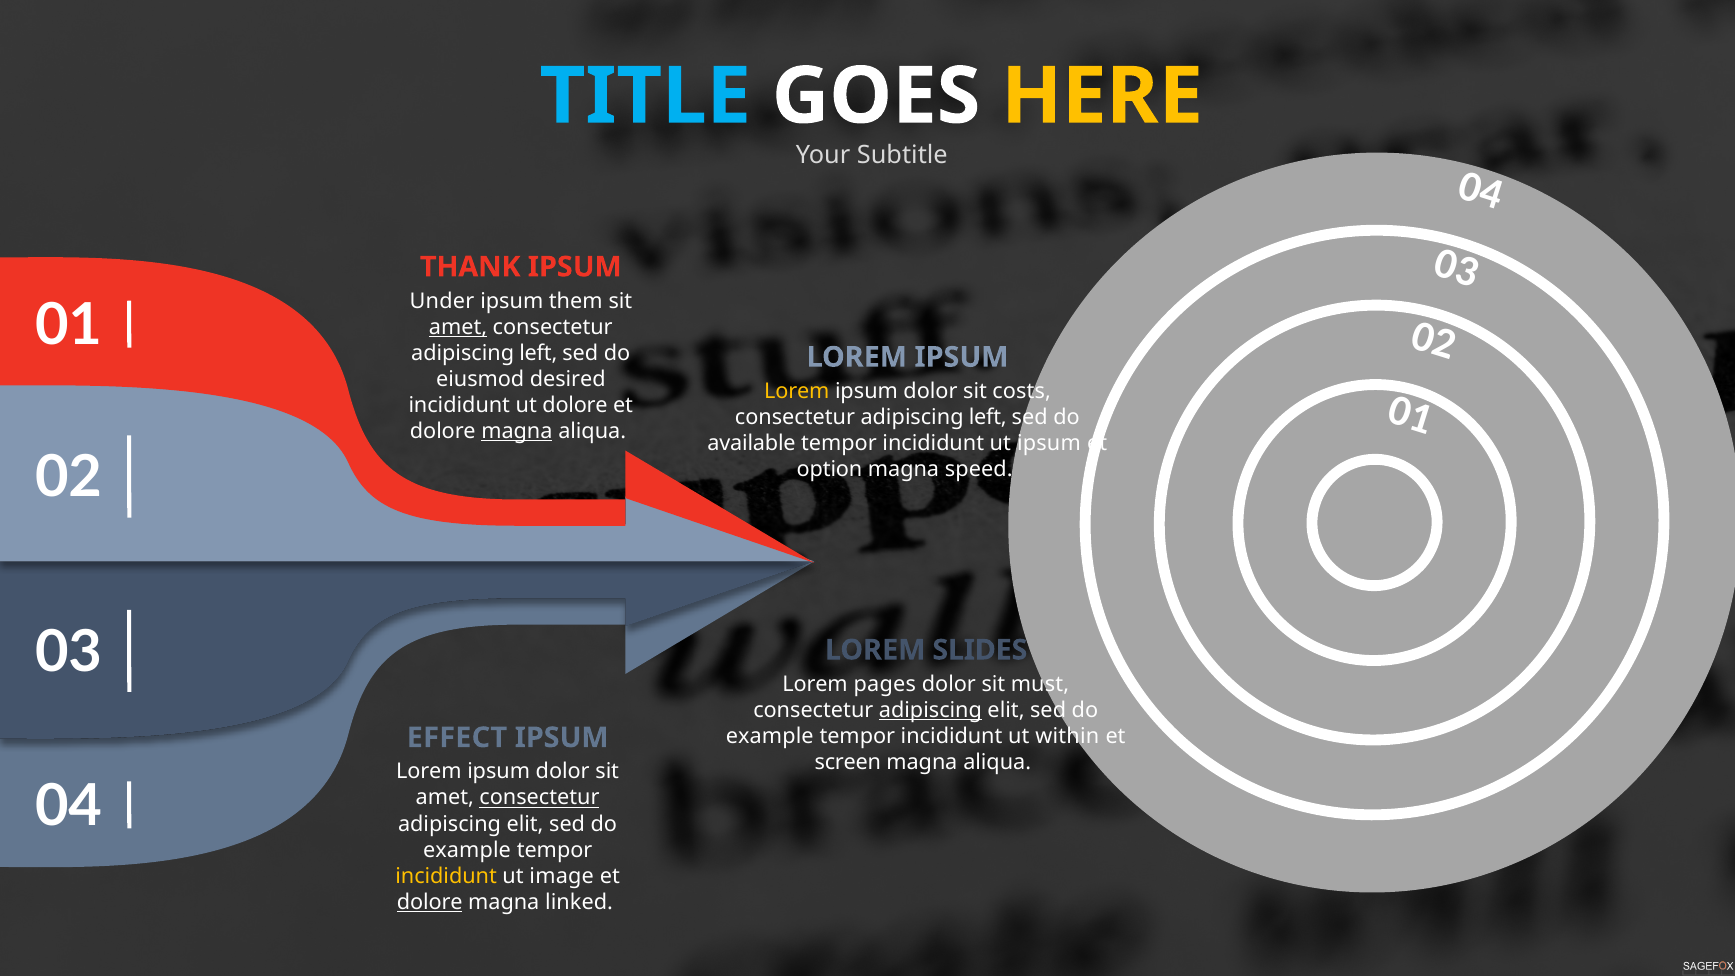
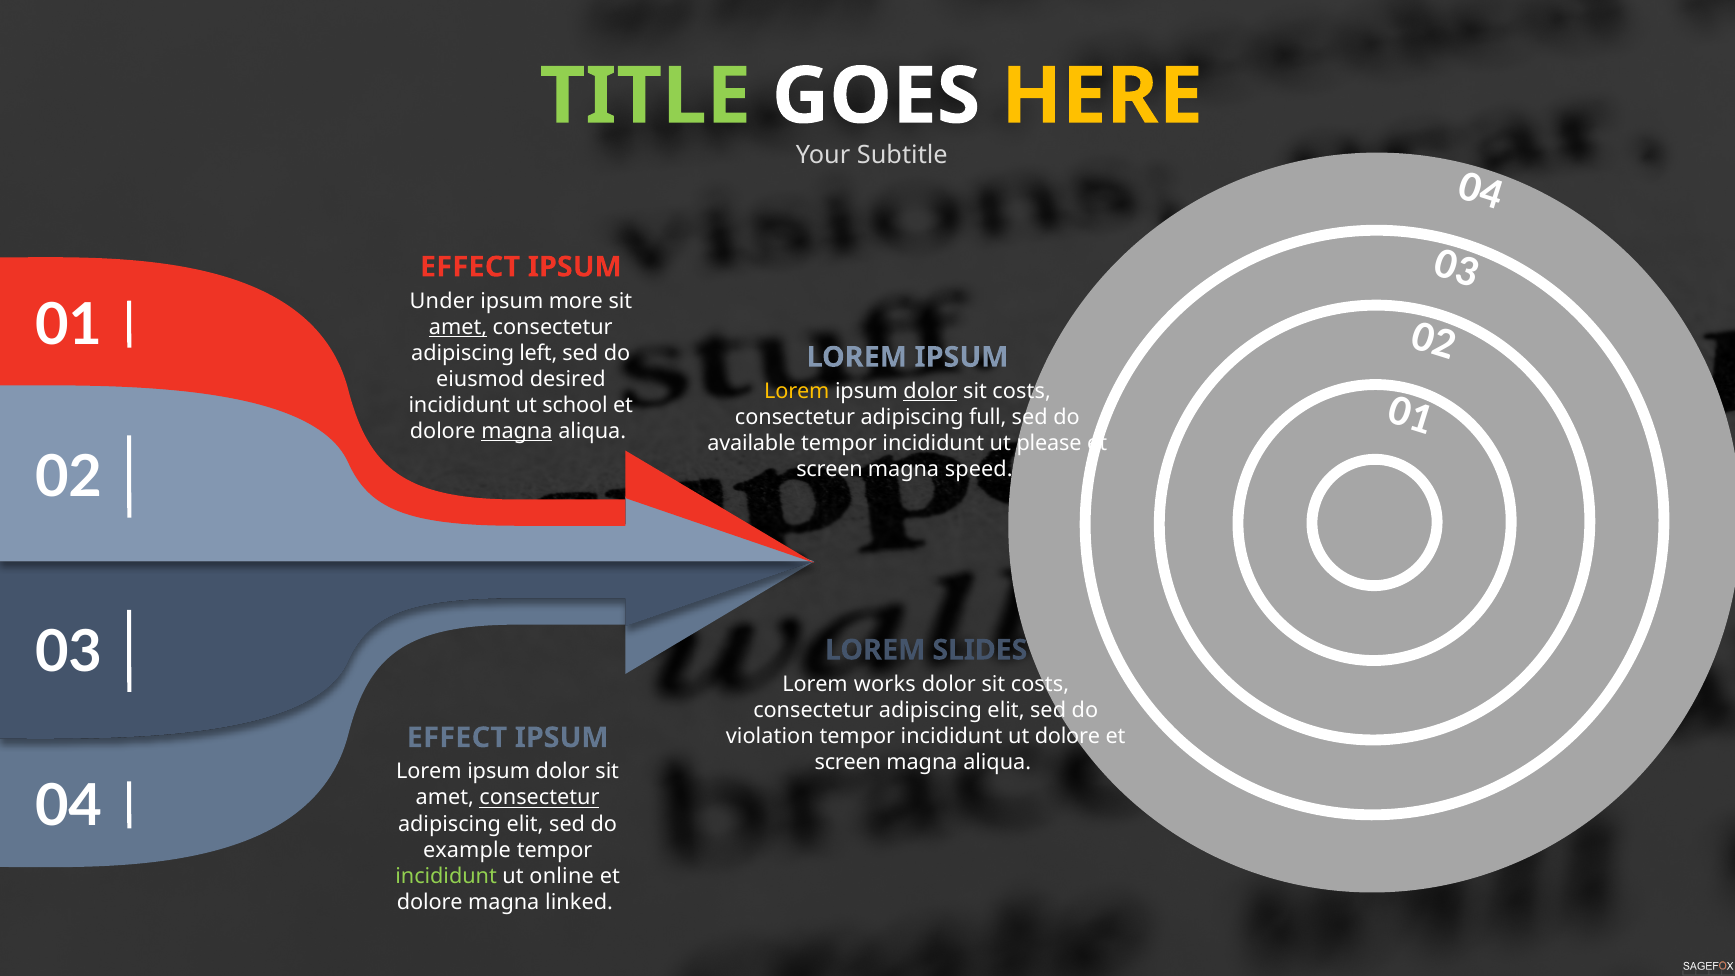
TITLE colour: light blue -> light green (645, 96)
THANK: THANK -> EFFECT (470, 267)
them: them -> more (576, 301)
dolor underline: none -> present (930, 391)
ut dolore: dolore -> school (575, 405)
left: left -> full (988, 417)
ut ipsum: ipsum -> please (1049, 443)
option: option -> screen (830, 469)
pages: pages -> works (885, 684)
must: must -> costs (1040, 684)
adipiscing underline: present -> none (930, 710)
example: example -> violation (770, 736)
ut within: within -> dolore (1067, 736)
incididunt colour: yellow -> light green (446, 876)
image: image -> online (562, 876)
dolore underline: present -> none (430, 902)
